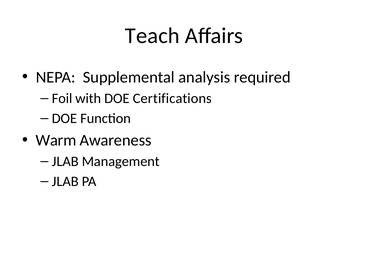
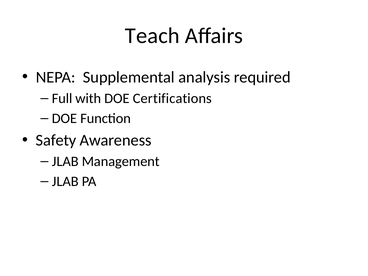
Foil: Foil -> Full (62, 98)
Warm: Warm -> Safety (56, 140)
